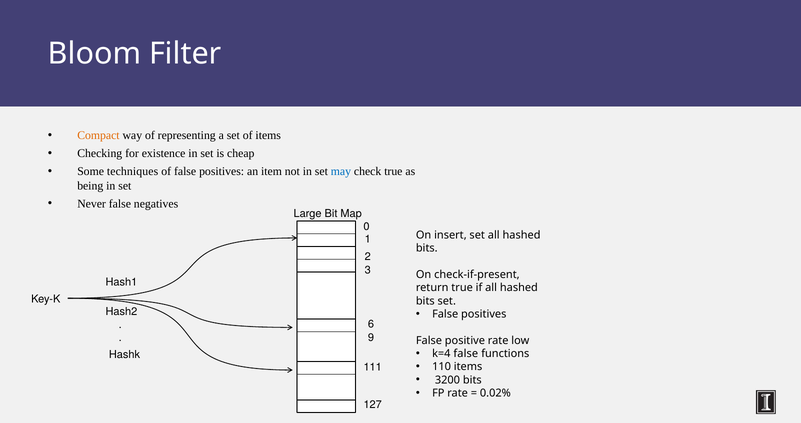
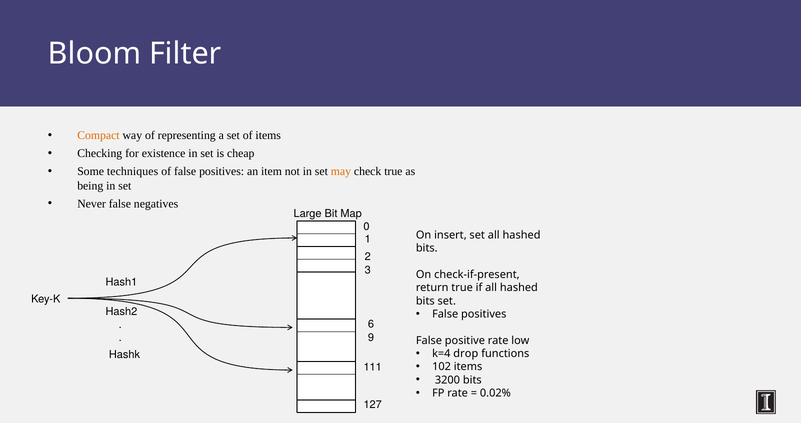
may colour: blue -> orange (341, 172)
k=4 false: false -> drop (466, 354)
110: 110 -> 102 (442, 367)
